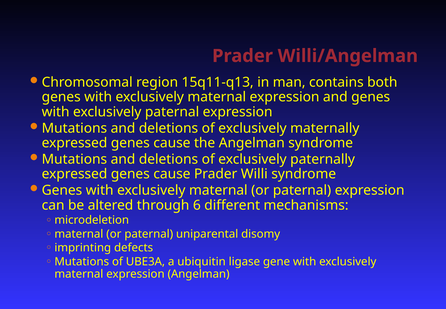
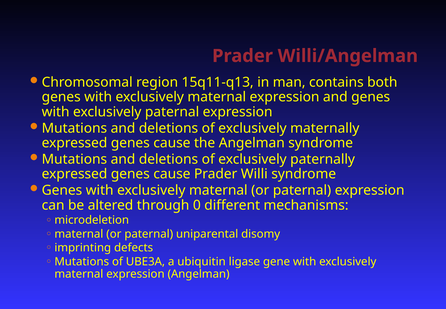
6: 6 -> 0 (197, 205)
